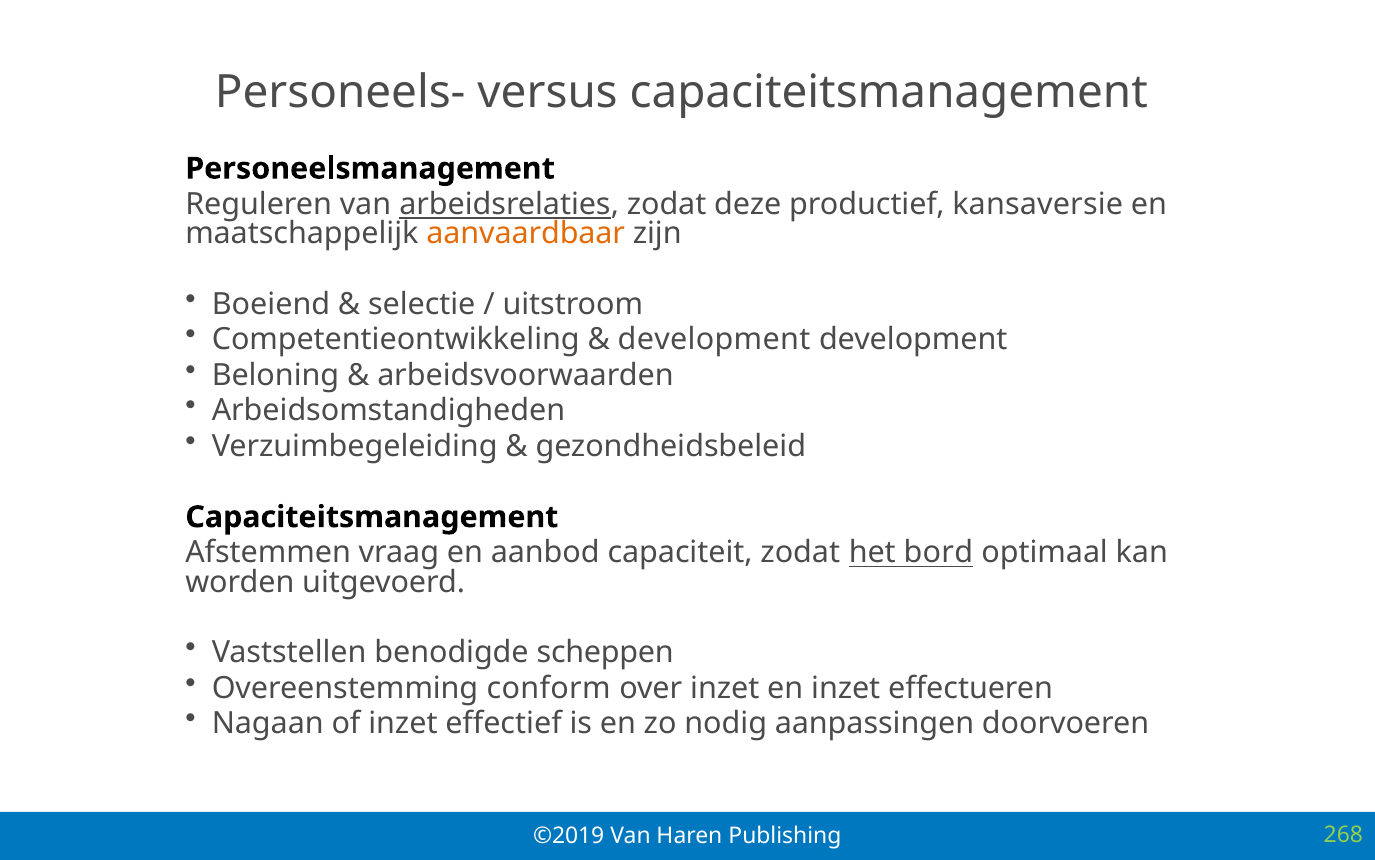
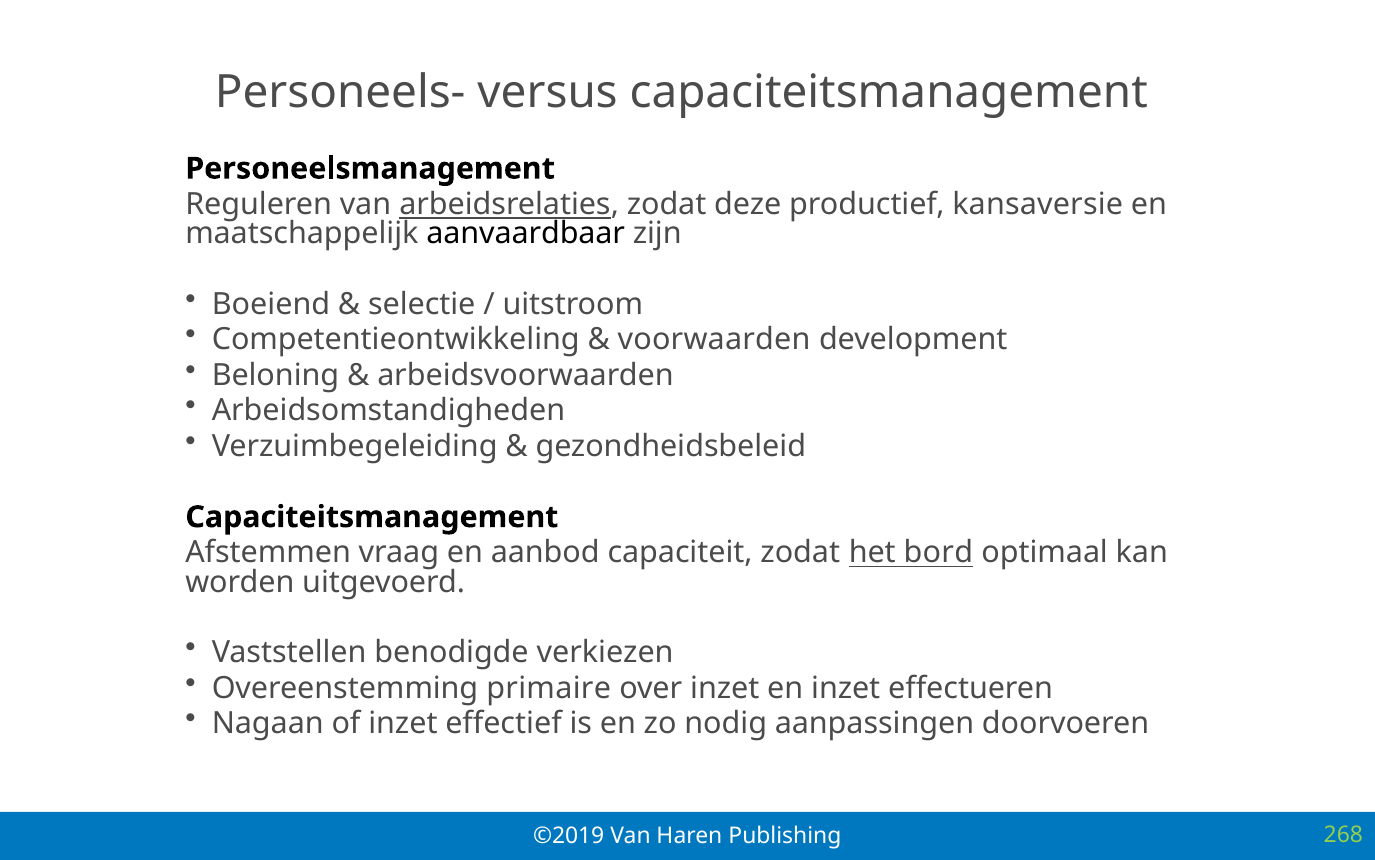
aanvaardbaar colour: orange -> black (526, 233)
development: development -> voorwaarden (714, 340)
scheppen: scheppen -> verkiezen (605, 652)
conform: conform -> primaire (549, 688)
